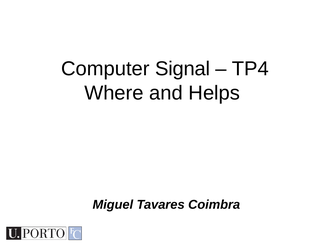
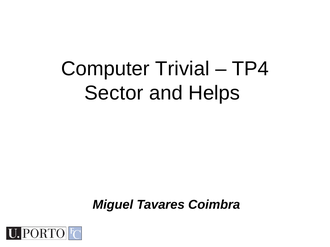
Signal: Signal -> Trivial (182, 69)
Where: Where -> Sector (114, 93)
